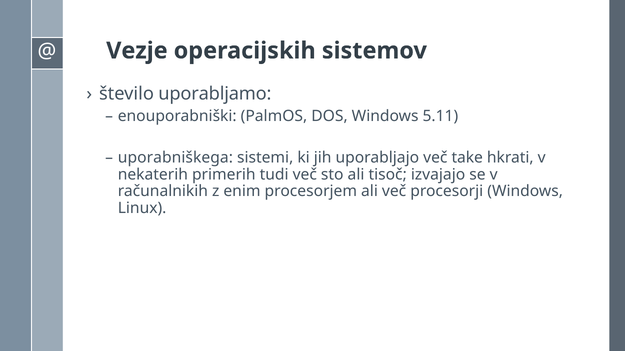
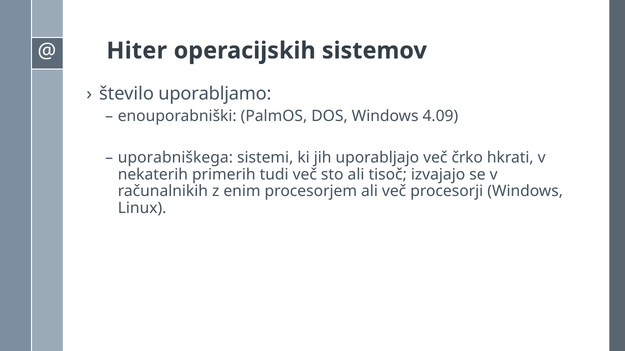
Vezje: Vezje -> Hiter (137, 51)
5.11: 5.11 -> 4.09 (440, 116)
take: take -> črko (467, 158)
